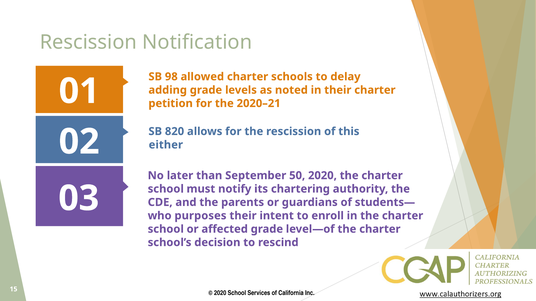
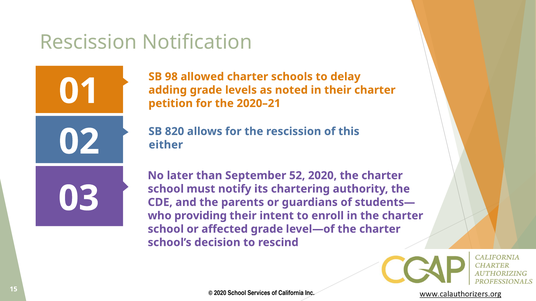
50: 50 -> 52 (297, 176)
purposes: purposes -> providing (201, 216)
